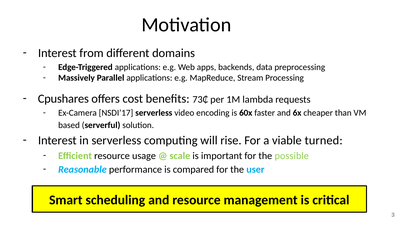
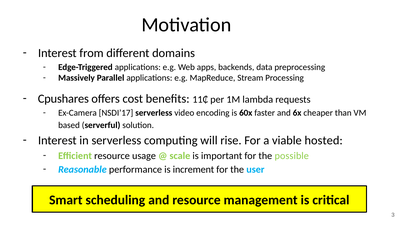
73₵: 73₵ -> 11₵ (200, 100)
turned: turned -> hosted (324, 141)
compared: compared -> increment (194, 170)
